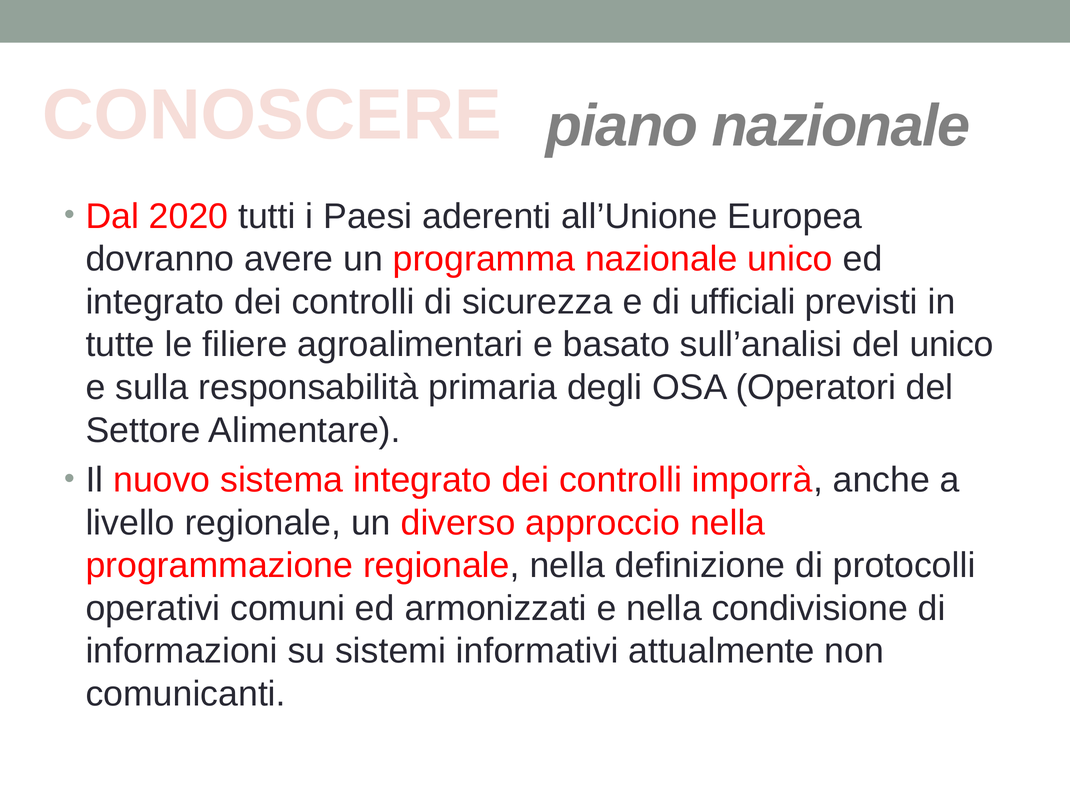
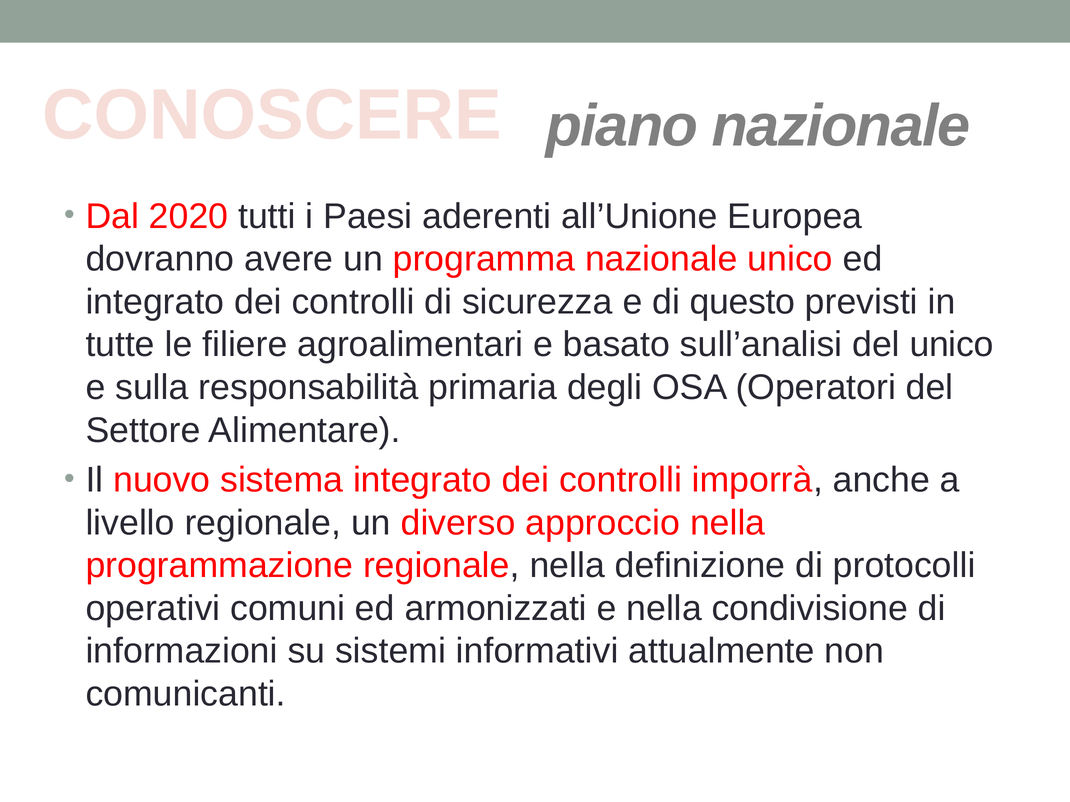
ufficiali: ufficiali -> questo (743, 302)
